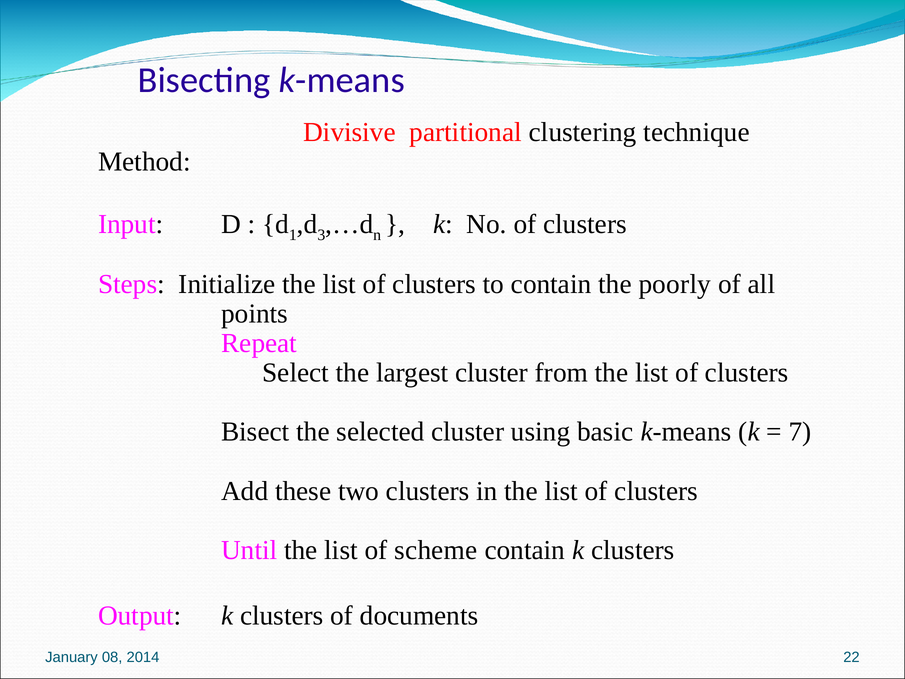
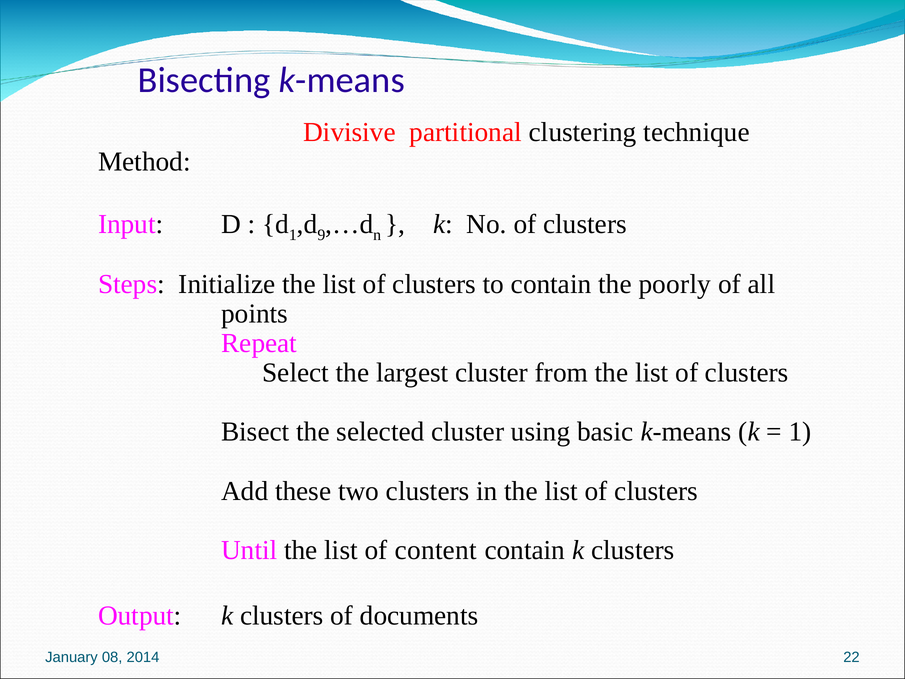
3: 3 -> 9 (321, 235)
7: 7 -> 1 (800, 432)
scheme: scheme -> content (436, 550)
